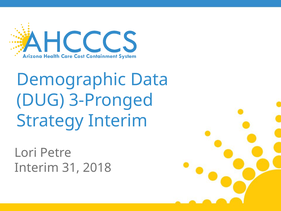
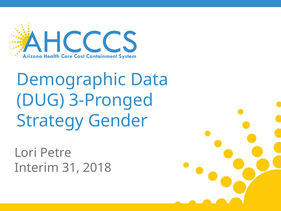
Strategy Interim: Interim -> Gender (118, 121)
